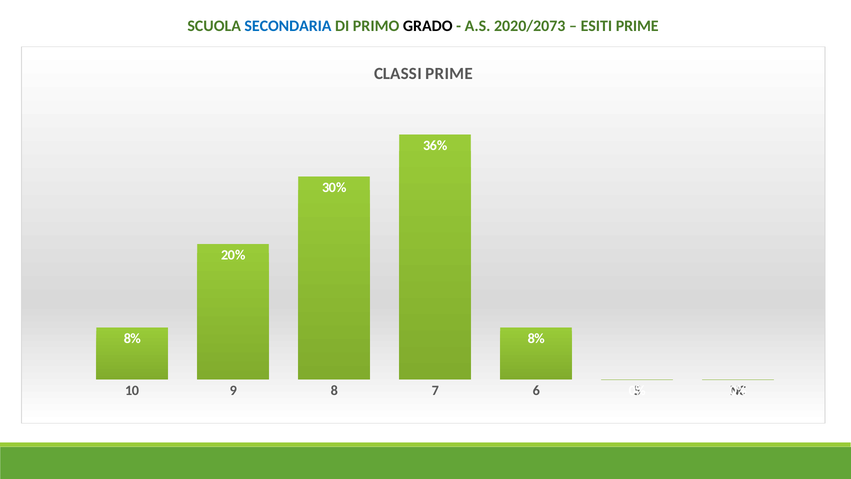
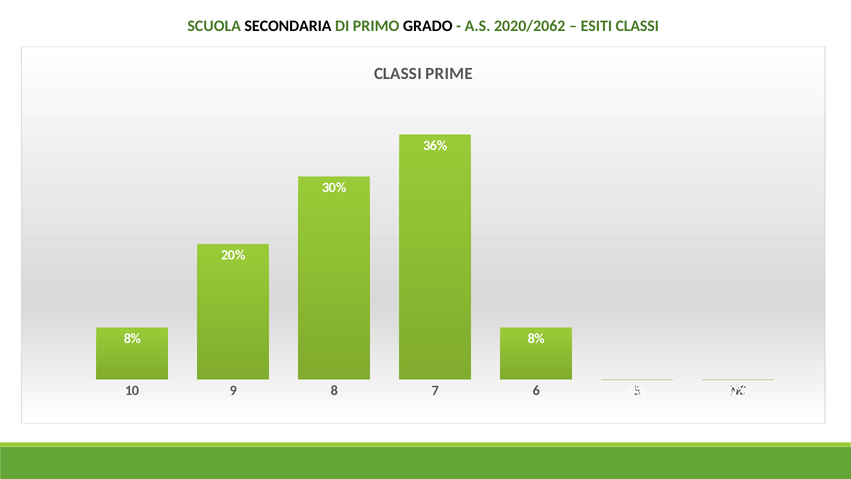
SECONDARIA colour: blue -> black (288, 26)
2020/2073: 2020/2073 -> 2020/2062 (530, 26)
ESITI PRIME: PRIME -> CLASSI (637, 26)
